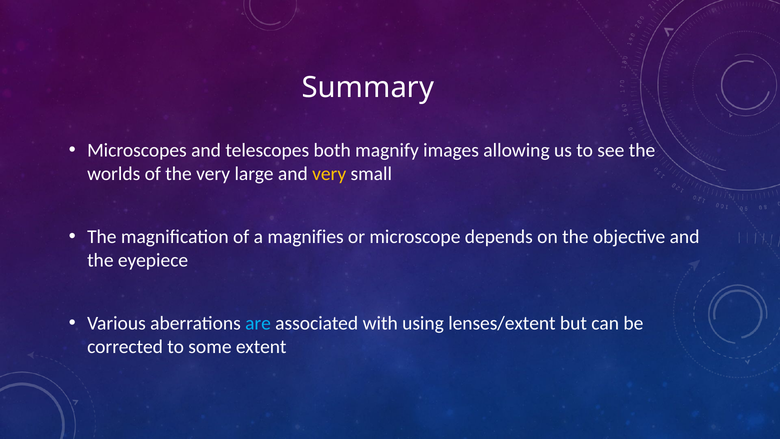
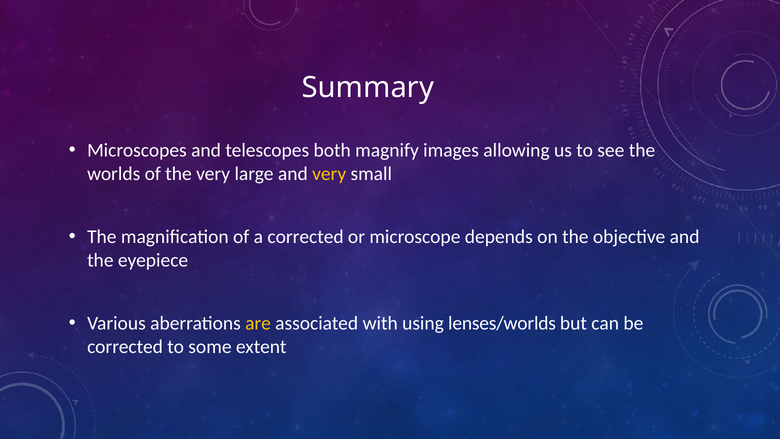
a magnifies: magnifies -> corrected (306, 237)
are colour: light blue -> yellow (258, 323)
lenses/extent: lenses/extent -> lenses/worlds (502, 323)
